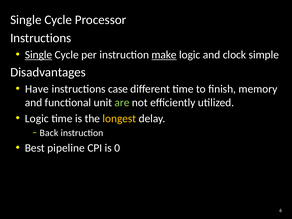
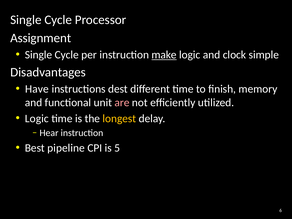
Instructions: Instructions -> Assignment (41, 38)
Single underline: present -> none (39, 55)
case: case -> dest (118, 89)
are colour: light green -> pink (122, 103)
Back: Back -> Hear (49, 133)
0: 0 -> 5 (117, 148)
